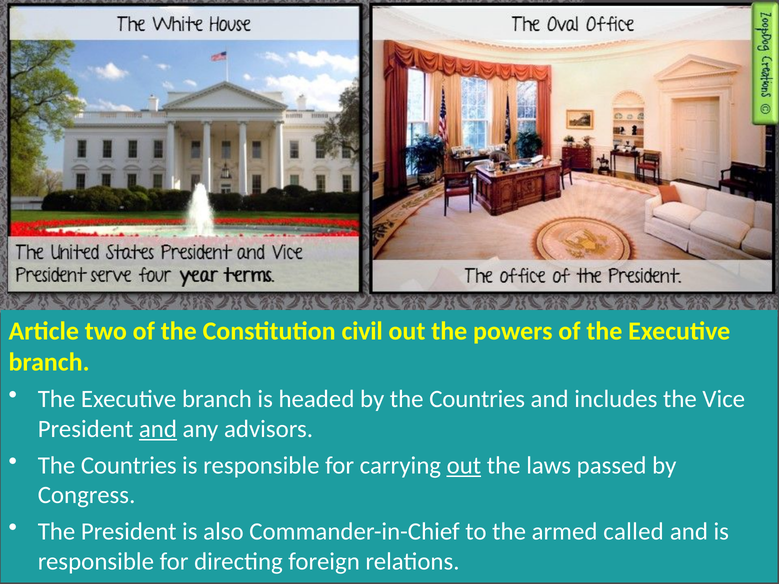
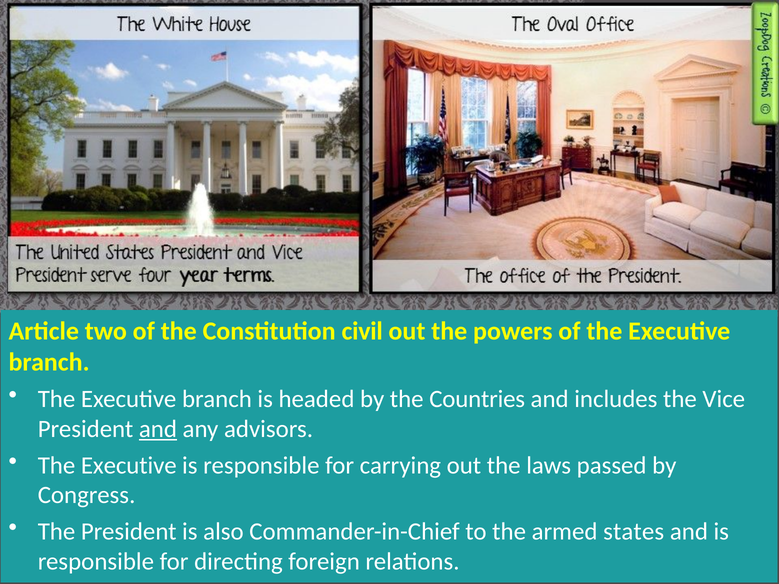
Countries: Countries -> Executive (129, 466)
out underline: present -> none (464, 466)
called: called -> states (634, 532)
